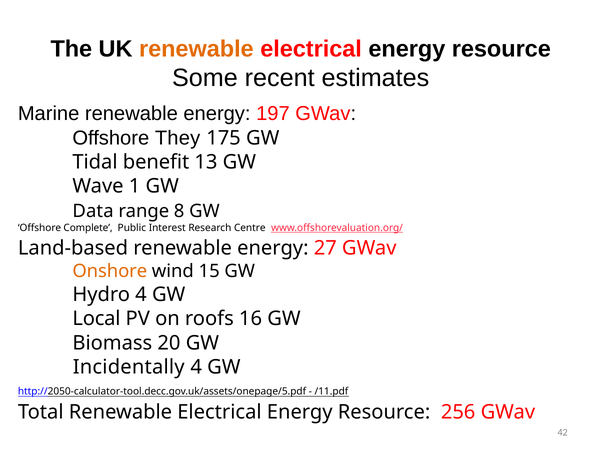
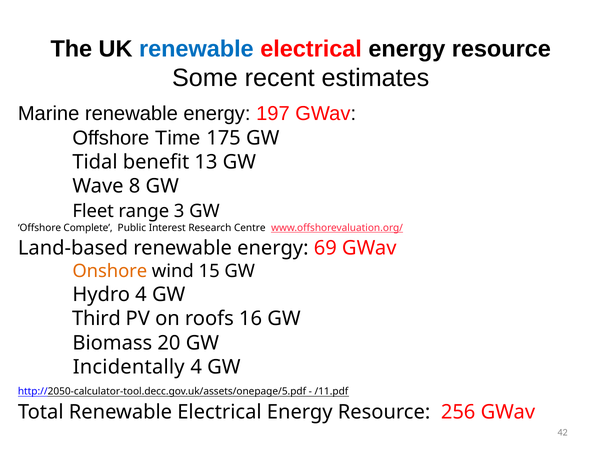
renewable colour: orange -> blue (196, 49)
They: They -> Time (178, 138)
1: 1 -> 8 (135, 186)
Data: Data -> Fleet (93, 211)
8: 8 -> 3 (179, 211)
27: 27 -> 69 (325, 248)
Local: Local -> Third (96, 319)
